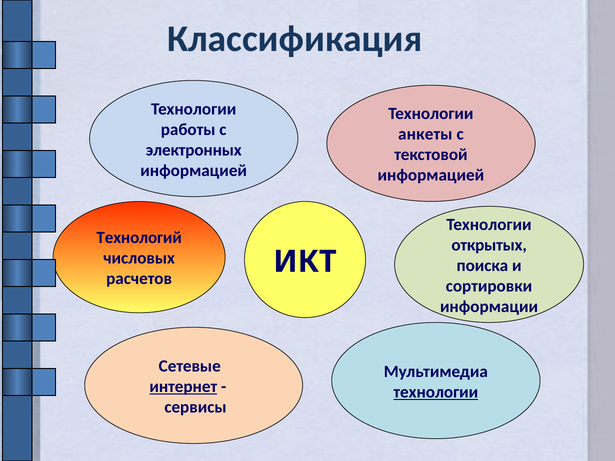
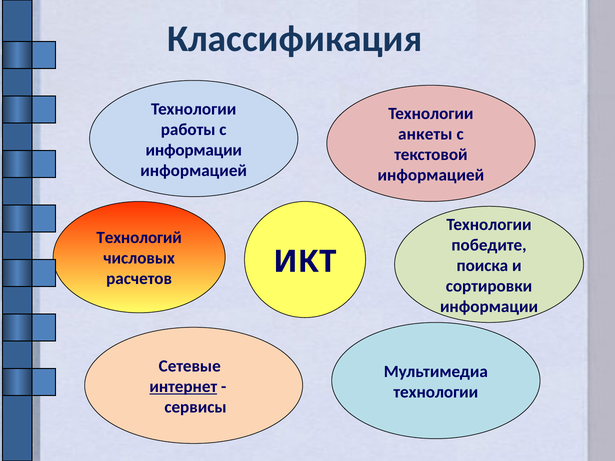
электронных: электронных -> информации (194, 150)
открытых: открытых -> победите (489, 245)
технологии underline: present -> none (436, 392)
